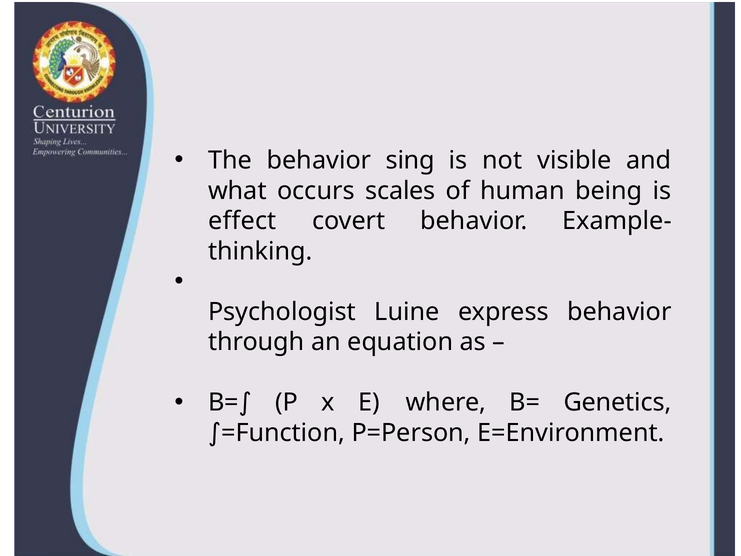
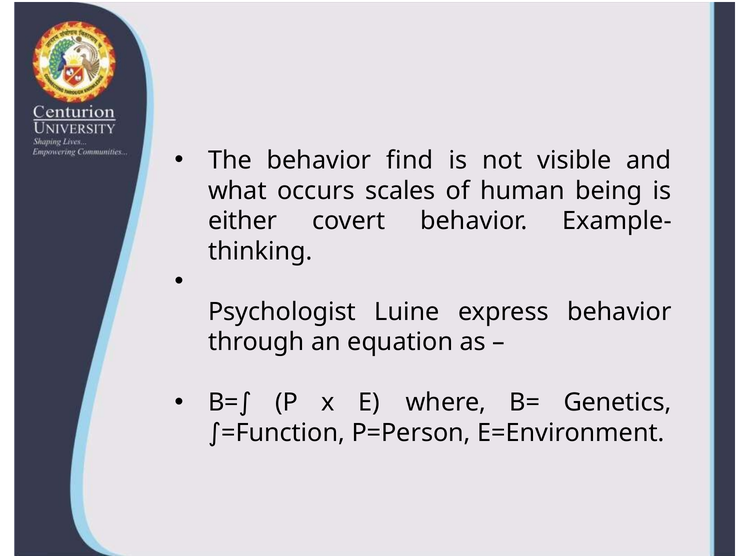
sing: sing -> find (410, 160)
effect: effect -> either (243, 221)
